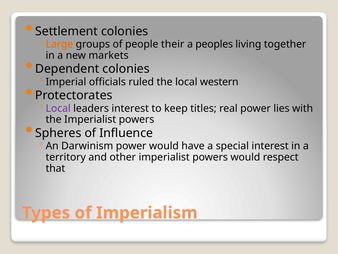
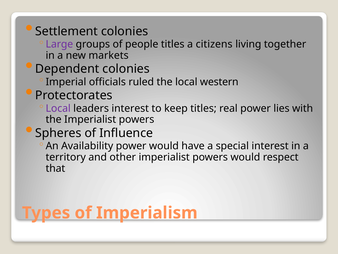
Large colour: orange -> purple (59, 44)
people their: their -> titles (173, 44)
peoples: peoples -> citizens (214, 44)
Darwinism: Darwinism -> Availability (87, 146)
